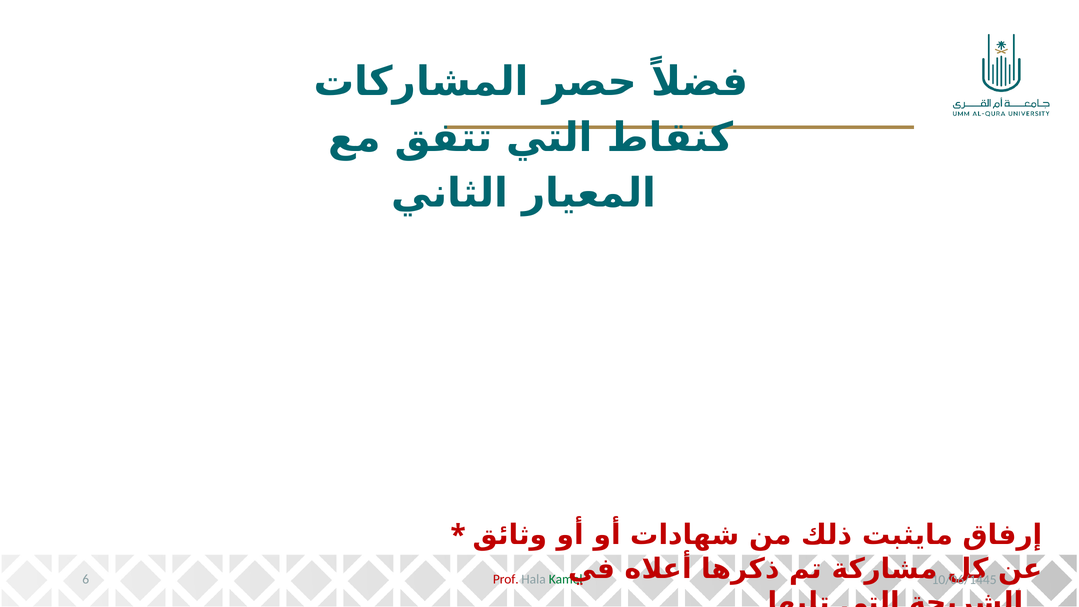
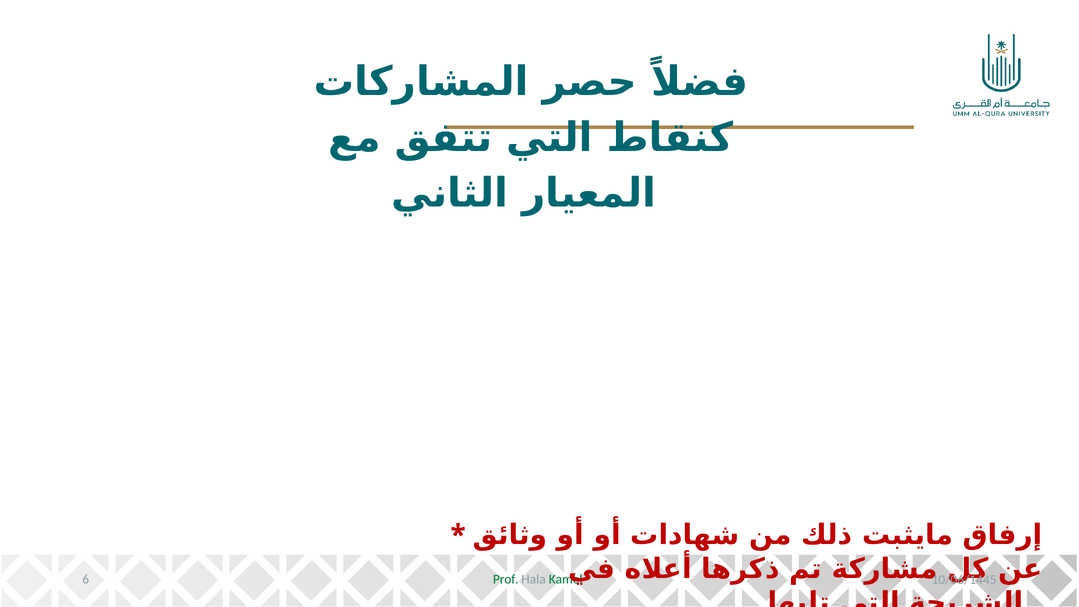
Prof colour: red -> green (506, 579)
